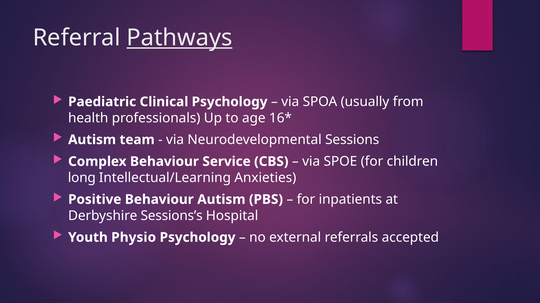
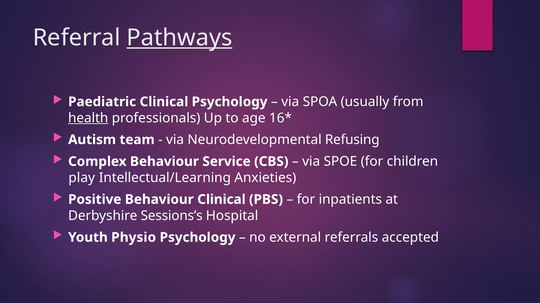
health underline: none -> present (88, 118)
Sessions: Sessions -> Refusing (352, 140)
long: long -> play (82, 178)
Behaviour Autism: Autism -> Clinical (221, 200)
